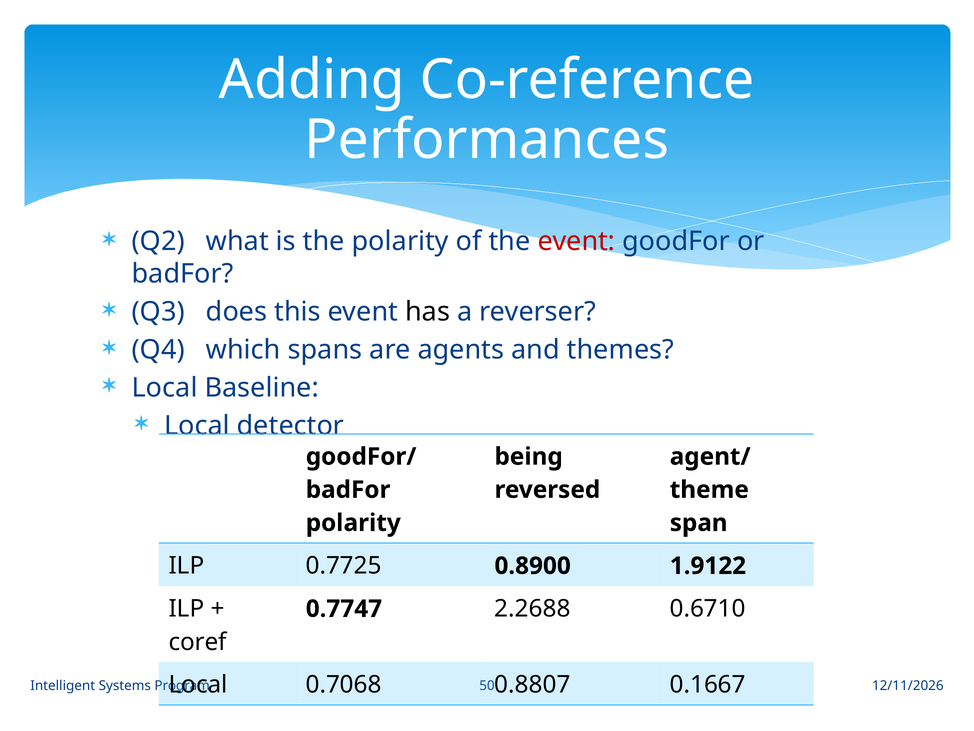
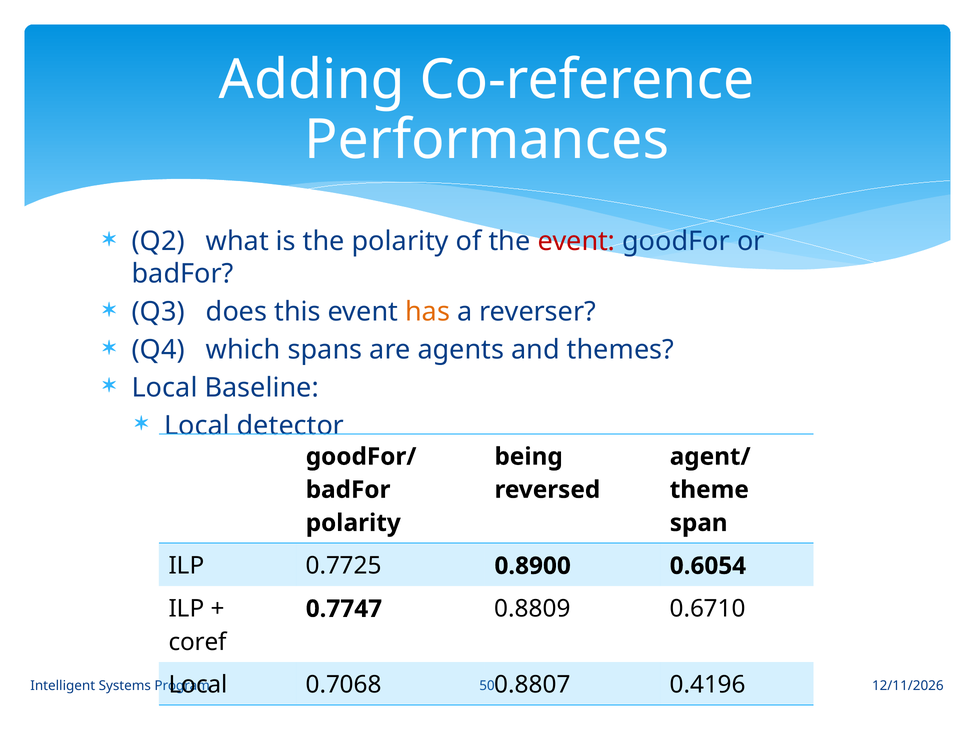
has colour: black -> orange (428, 312)
1.9122: 1.9122 -> 0.6054 (708, 566)
2.2688: 2.2688 -> 0.8809 (532, 608)
0.1667: 0.1667 -> 0.4196 (708, 684)
